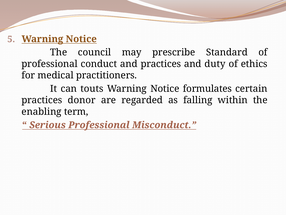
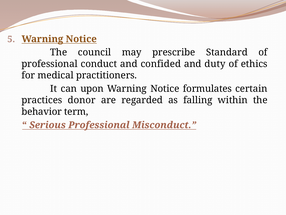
and practices: practices -> confided (161, 64)
touts: touts -> upon (92, 89)
enabling: enabling -> behavior (42, 111)
